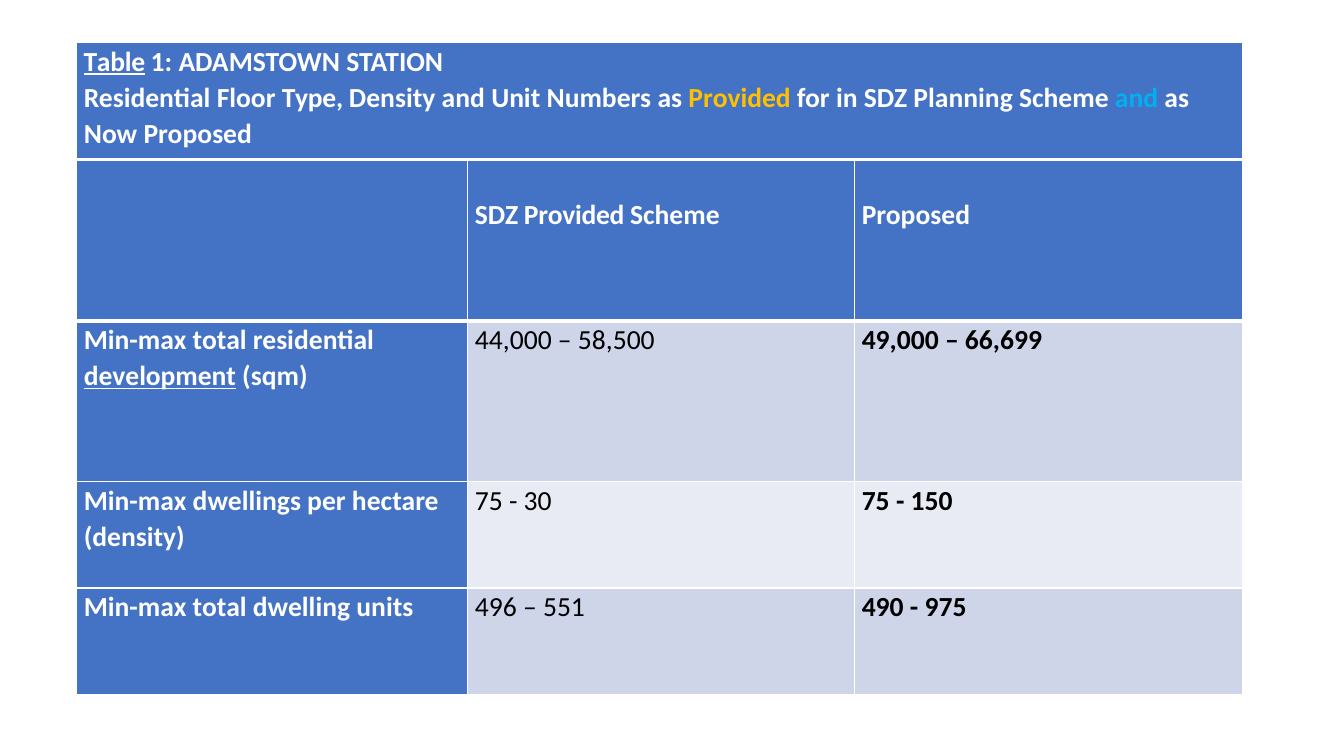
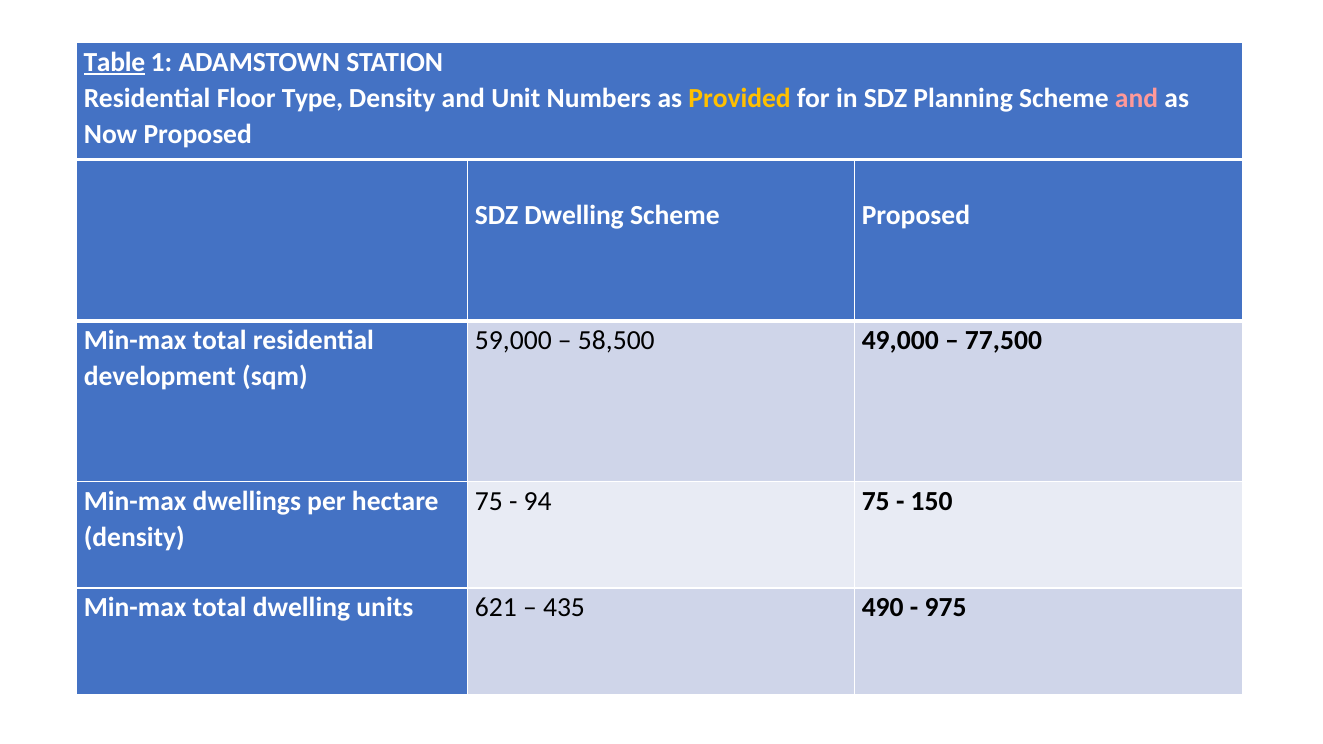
and colour: light blue -> pink (1137, 98)
SDZ Provided: Provided -> Dwelling (574, 216)
44,000: 44,000 -> 59,000 (513, 340)
66,699: 66,699 -> 77,500 (1003, 340)
development underline: present -> none (160, 377)
30: 30 -> 94 (538, 501)
496: 496 -> 621 (496, 608)
551: 551 -> 435 (564, 608)
